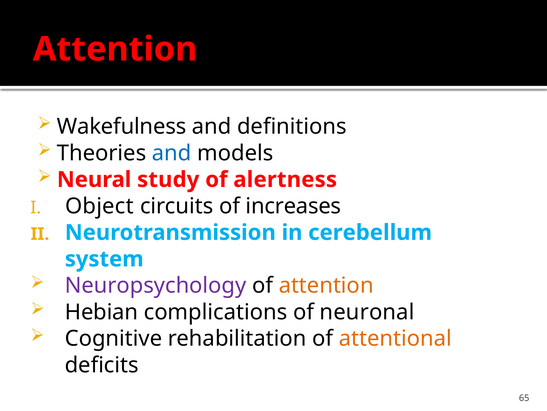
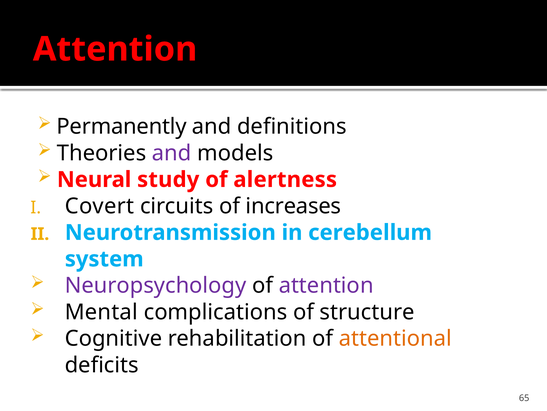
Wakefulness: Wakefulness -> Permanently (122, 126)
and colour: blue -> purple (172, 153)
Object: Object -> Covert (99, 206)
attention colour: orange -> purple (326, 285)
Hebian: Hebian -> Mental (101, 312)
neuronal: neuronal -> structure (367, 312)
